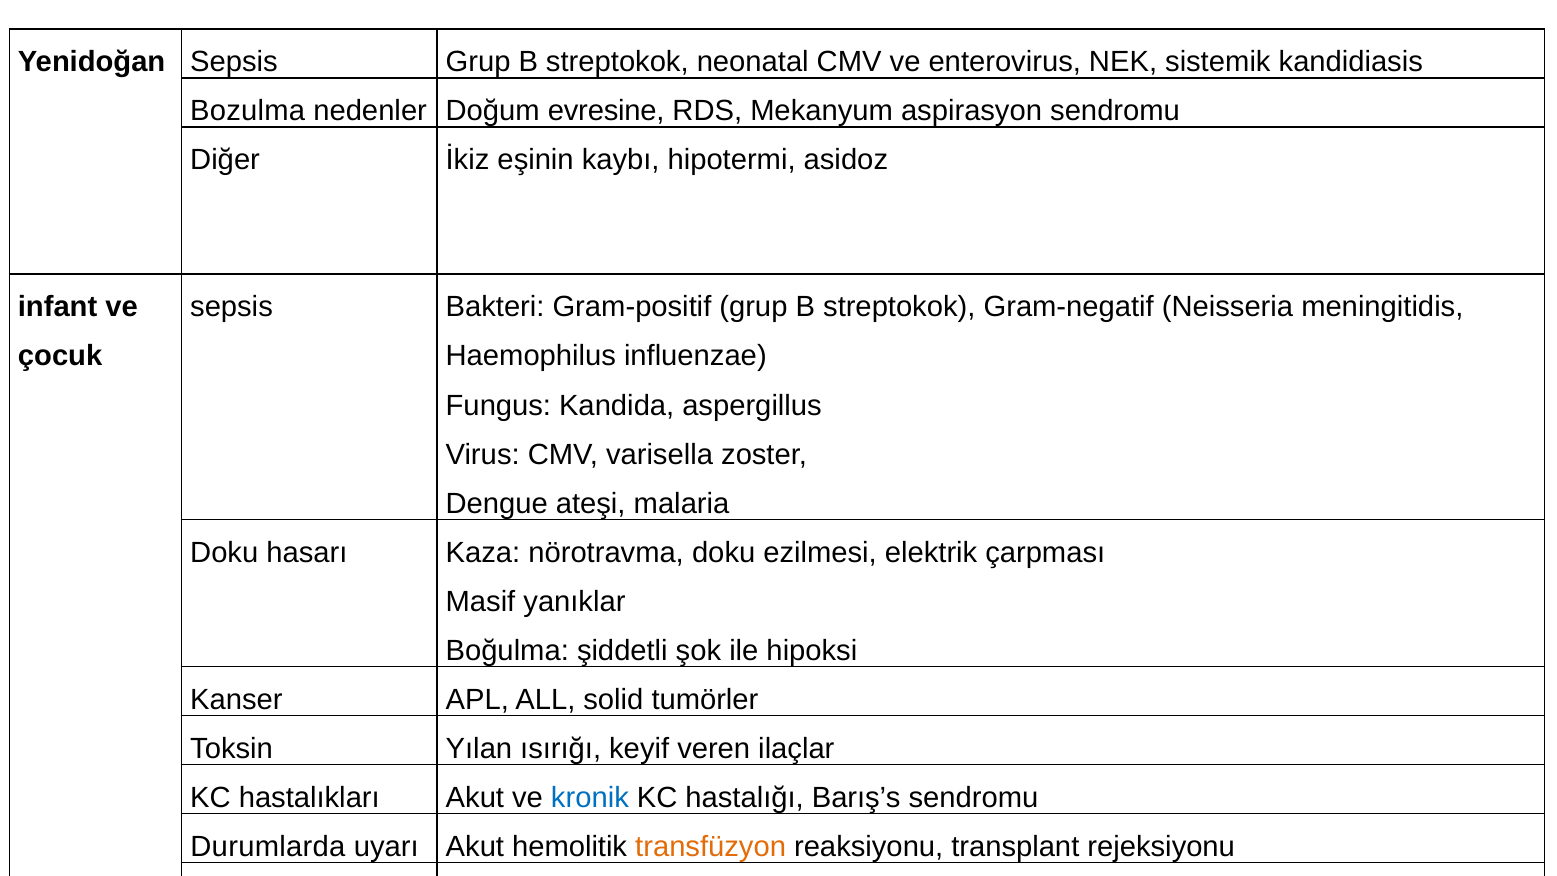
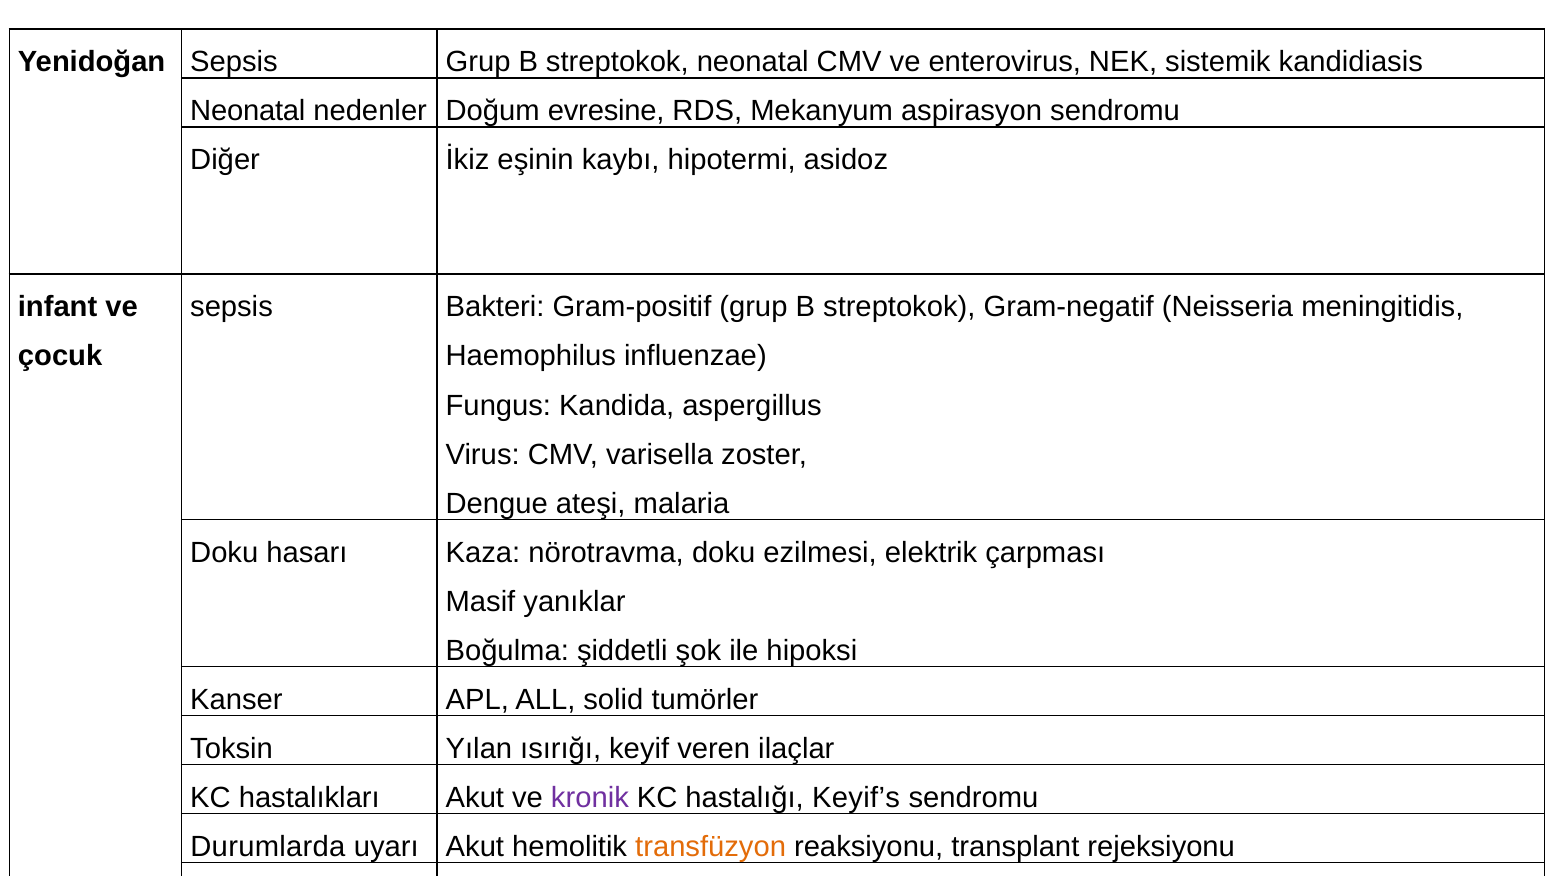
Bozulma: Bozulma -> Neonatal (248, 111)
kronik colour: blue -> purple (590, 798)
Barış’s: Barış’s -> Keyif’s (856, 798)
